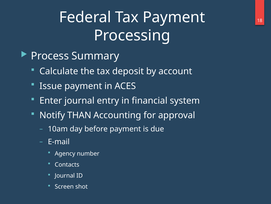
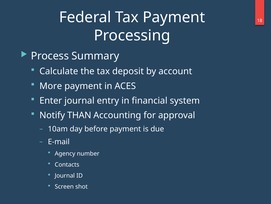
Issue: Issue -> More (51, 86)
